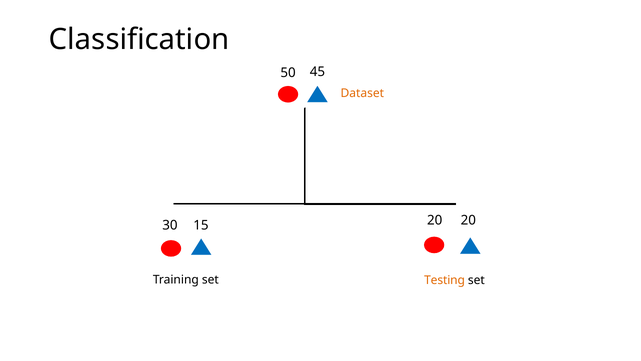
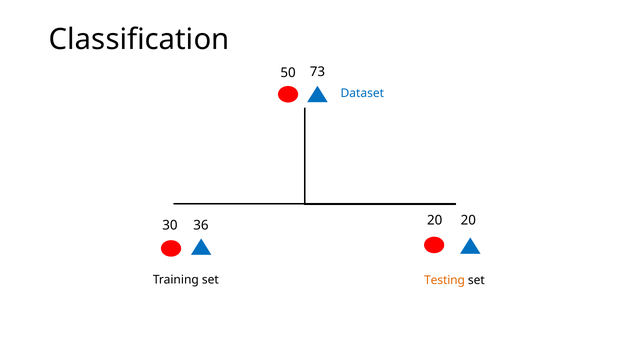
45: 45 -> 73 (317, 72)
Dataset colour: orange -> blue (362, 93)
15: 15 -> 36 (201, 225)
